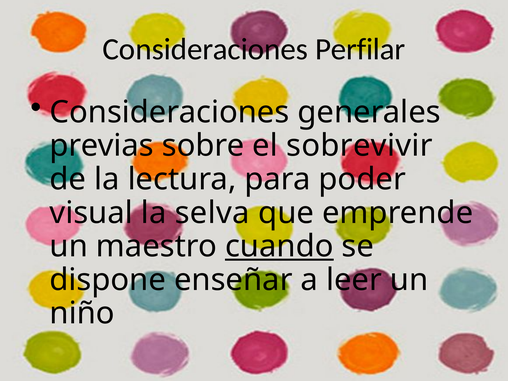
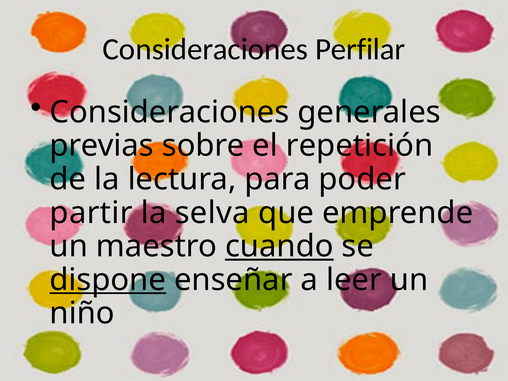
sobrevivir: sobrevivir -> repetición (360, 146)
visual: visual -> partir (91, 213)
dispone underline: none -> present (108, 280)
